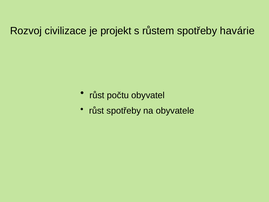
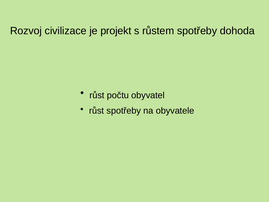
havárie: havárie -> dohoda (237, 31)
